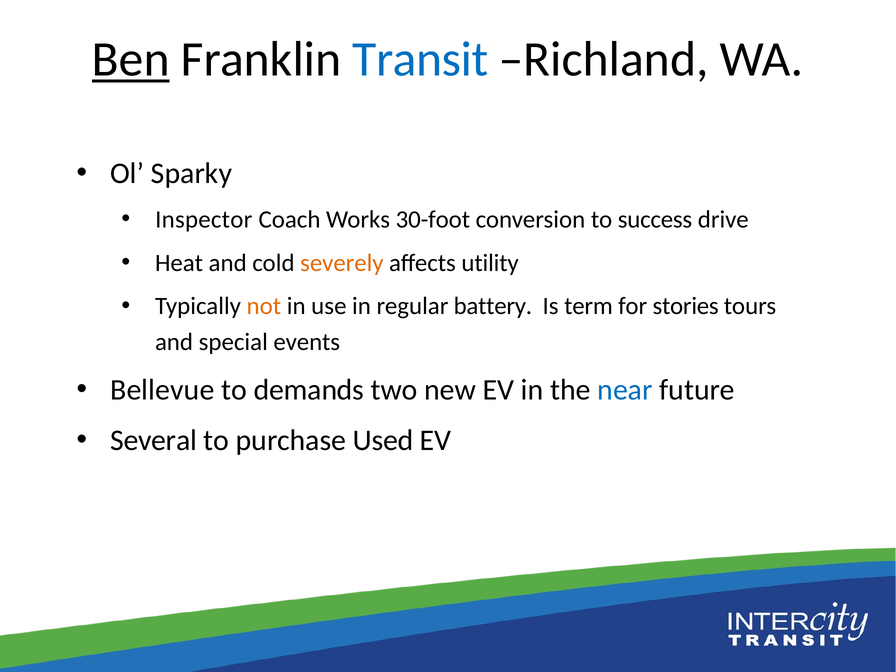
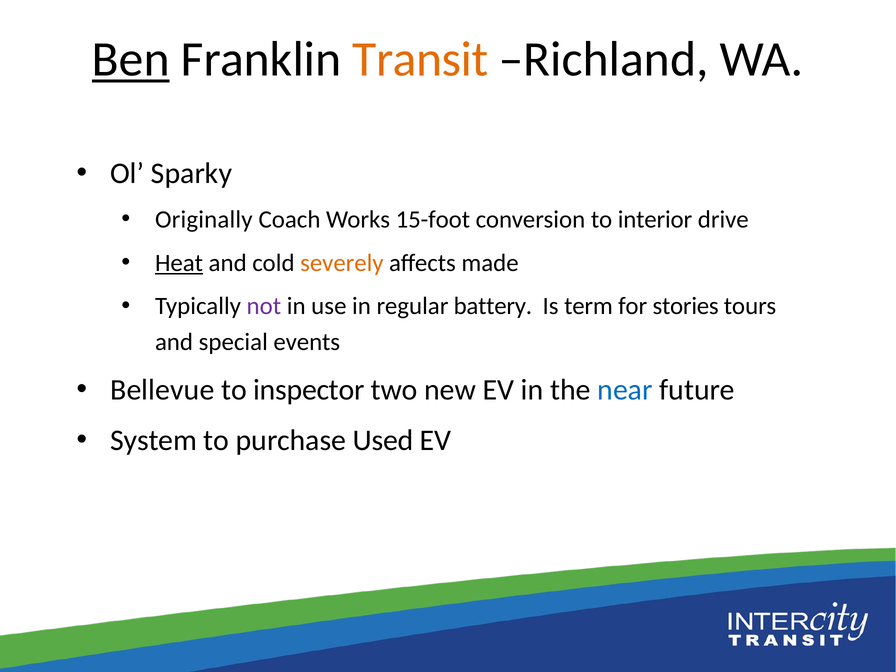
Transit colour: blue -> orange (420, 59)
Inspector: Inspector -> Originally (204, 220)
30-foot: 30-foot -> 15-foot (433, 220)
success: success -> interior (655, 220)
Heat underline: none -> present (179, 263)
utility: utility -> made (490, 263)
not colour: orange -> purple (264, 306)
demands: demands -> inspector (309, 390)
Several: Several -> System (154, 440)
